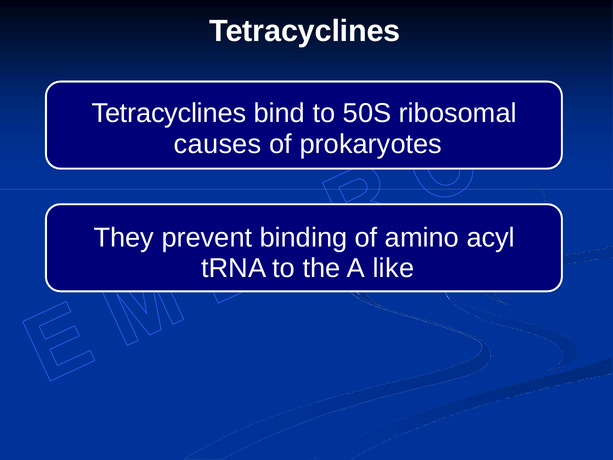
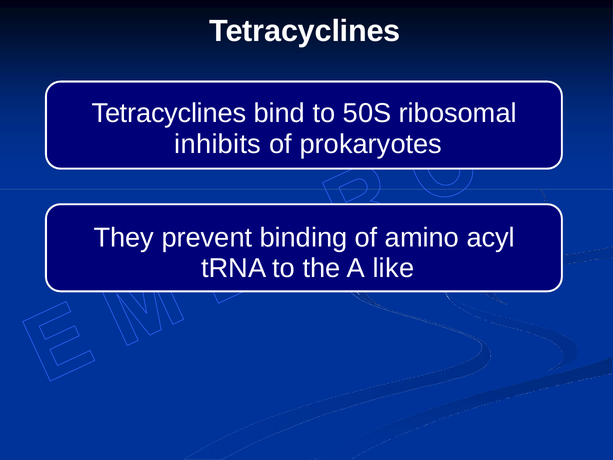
causes: causes -> inhibits (218, 144)
